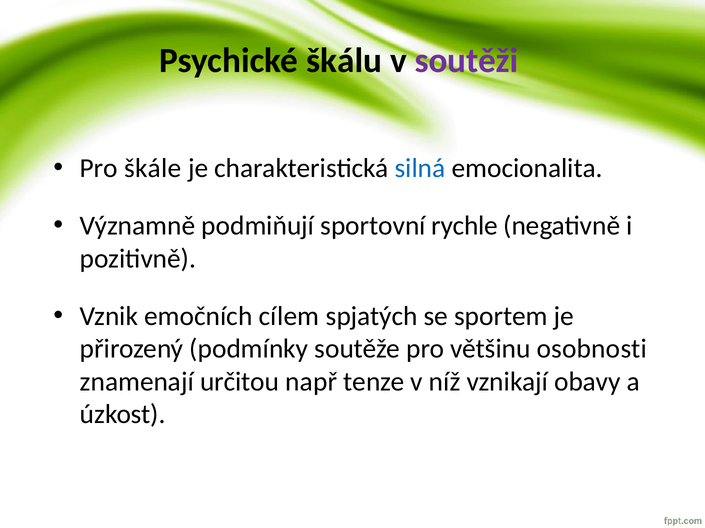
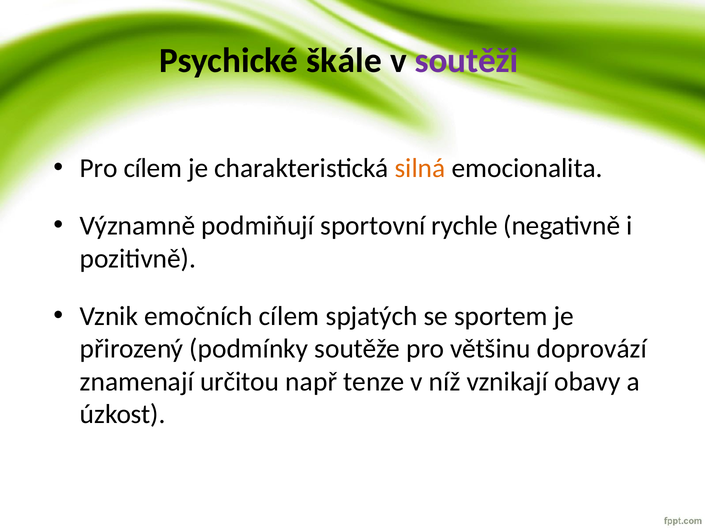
škálu: škálu -> škále (344, 61)
Pro škále: škále -> cílem (153, 168)
silná colour: blue -> orange (420, 168)
osobnosti: osobnosti -> doprovází (592, 349)
